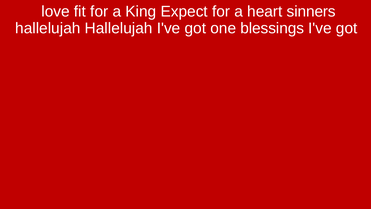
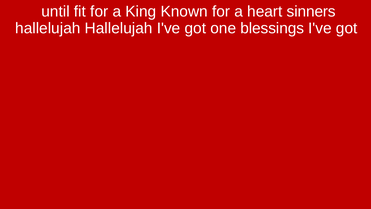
love: love -> until (56, 11)
Expect: Expect -> Known (184, 11)
